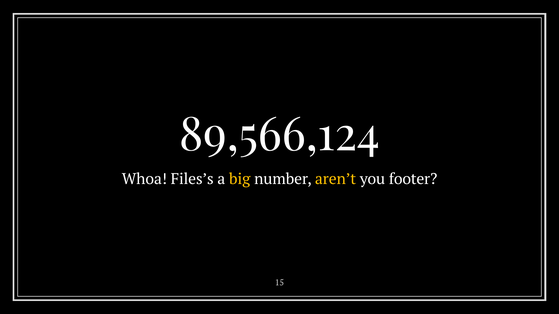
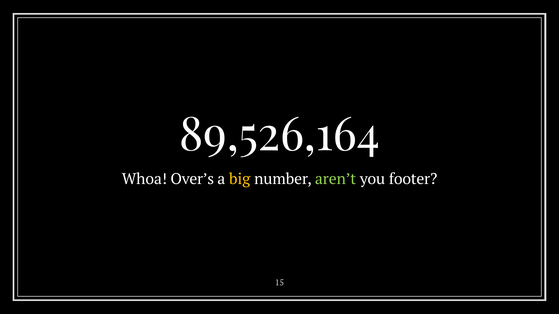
89,566,124: 89,566,124 -> 89,526,164 (280, 135)
Files’s: Files’s -> Over’s (192, 179)
aren’t colour: yellow -> light green (336, 179)
